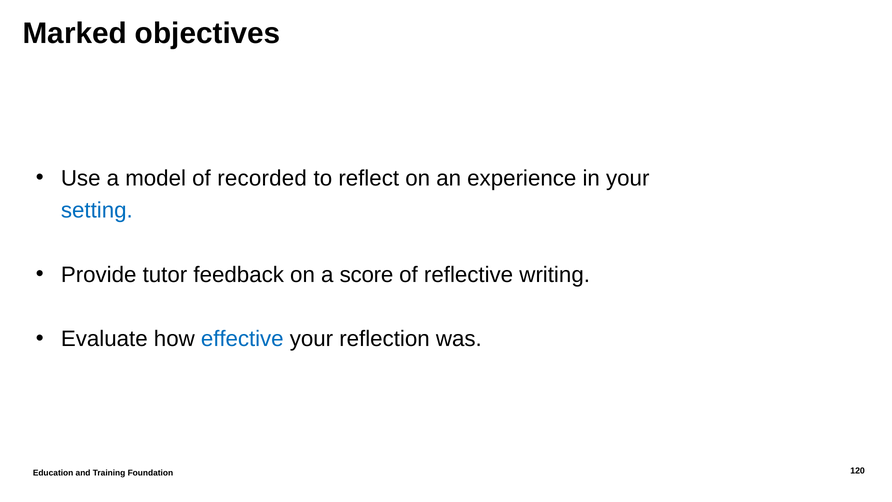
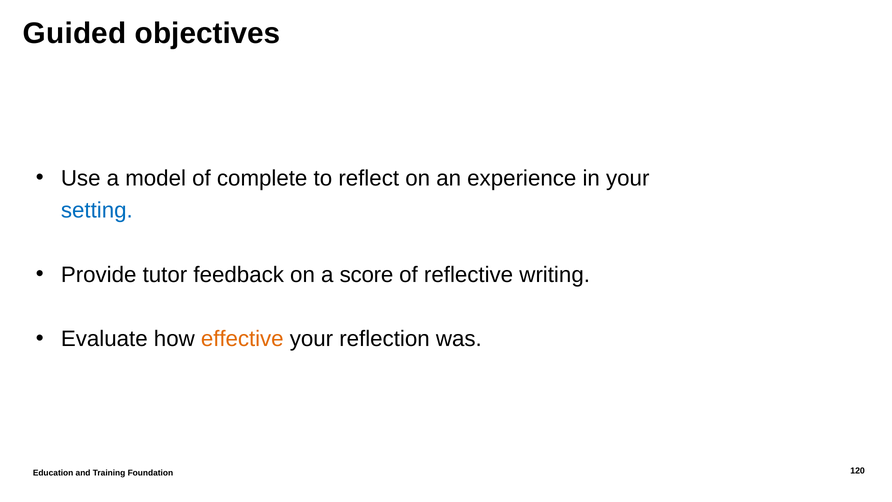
Marked: Marked -> Guided (75, 33)
recorded: recorded -> complete (262, 178)
effective colour: blue -> orange (242, 339)
